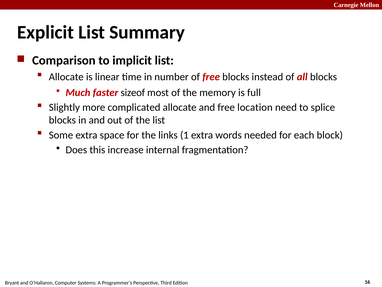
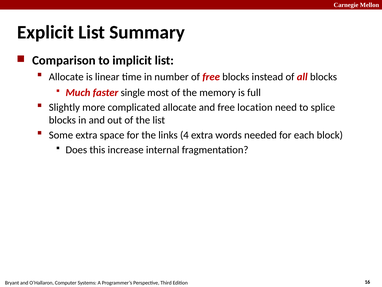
sizeof: sizeof -> single (133, 92)
1: 1 -> 4 (184, 135)
